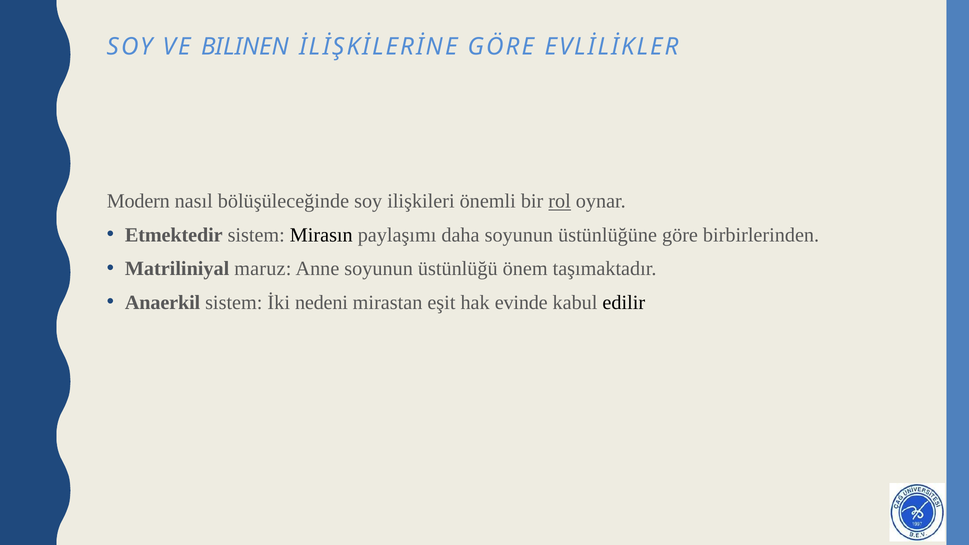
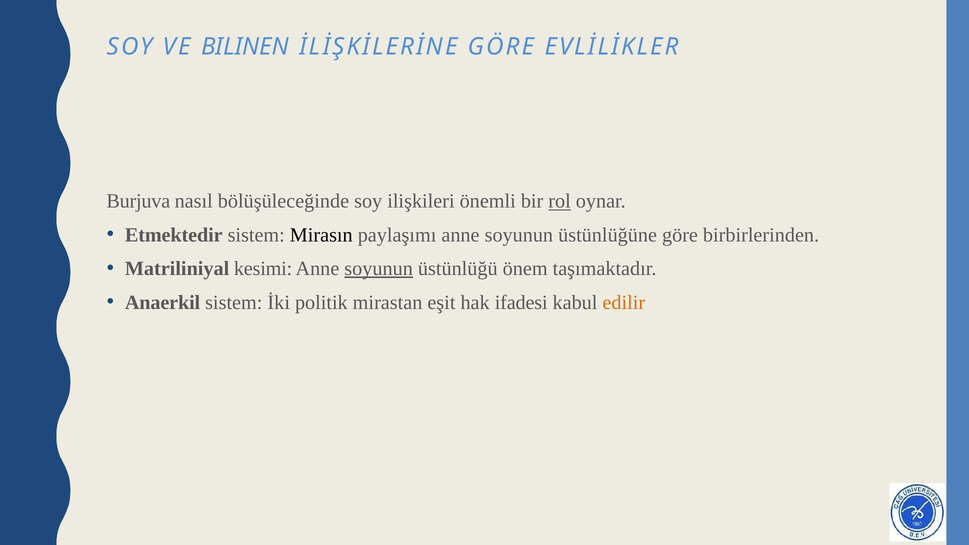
Modern: Modern -> Burjuva (138, 201)
paylaşımı daha: daha -> anne (460, 235)
maruz: maruz -> kesimi (263, 269)
soyunun underline: none -> present (379, 269)
nedeni: nedeni -> politik (321, 302)
evinde: evinde -> ifadesi (521, 302)
edilir colour: black -> orange (624, 302)
